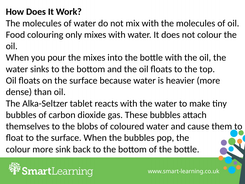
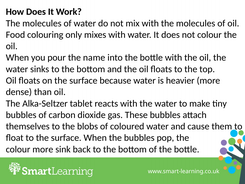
the mixes: mixes -> name (94, 58)
